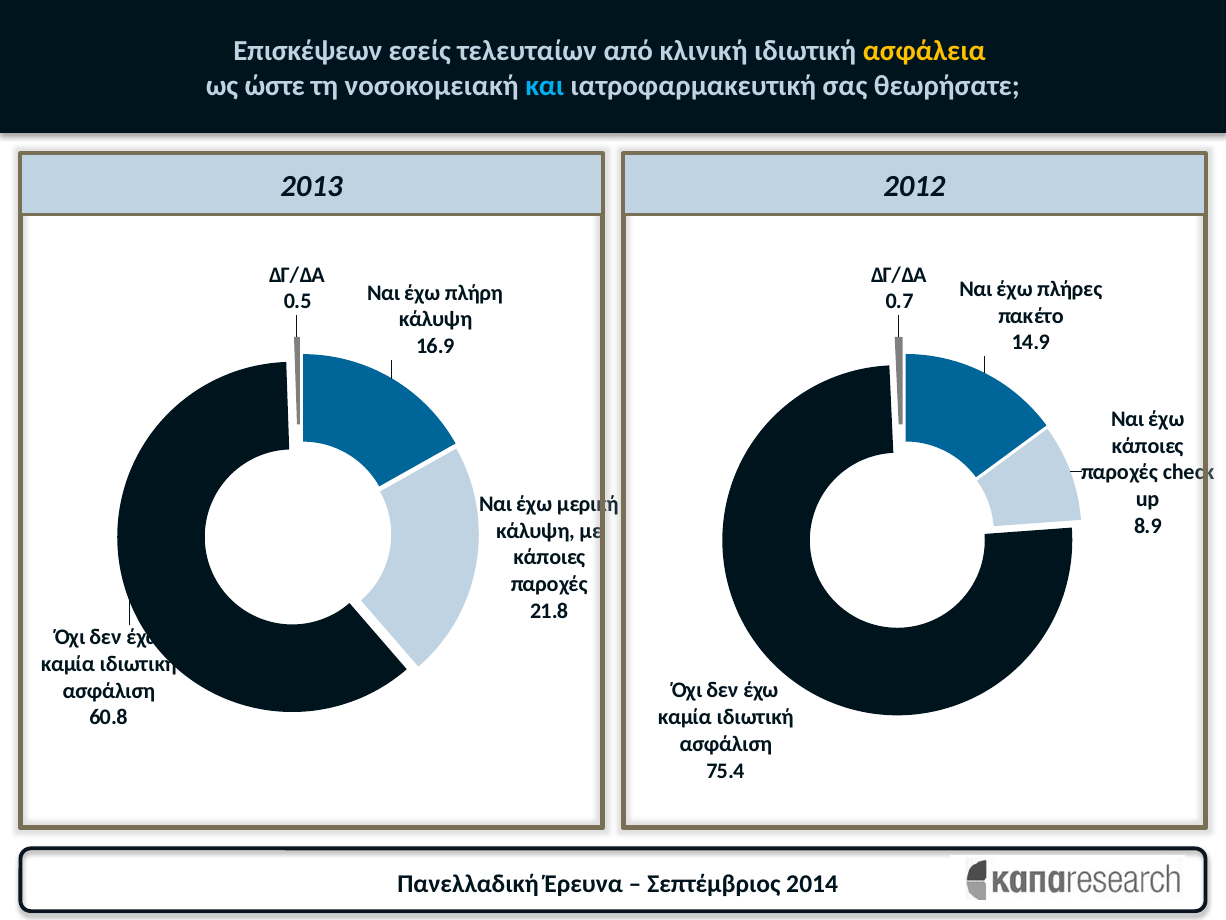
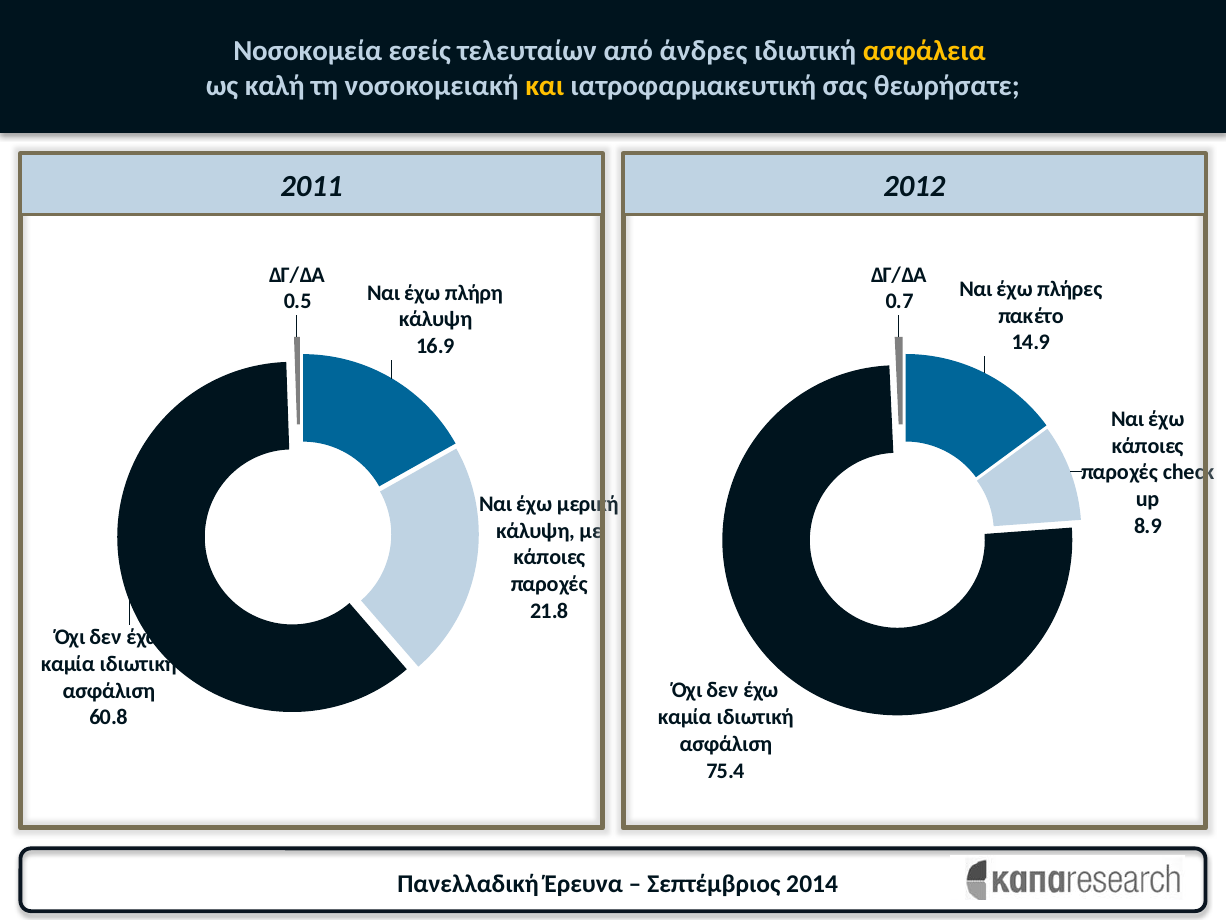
Επισκέψεων: Επισκέψεων -> Νοσοκομεία (308, 51)
κλινική: κλινική -> άνδρες (703, 51)
ώστε: ώστε -> καλή (275, 86)
και colour: light blue -> yellow (545, 86)
2013: 2013 -> 2011 (312, 186)
